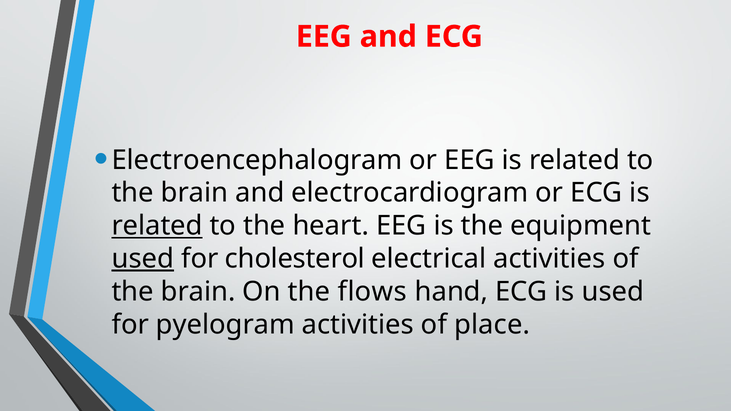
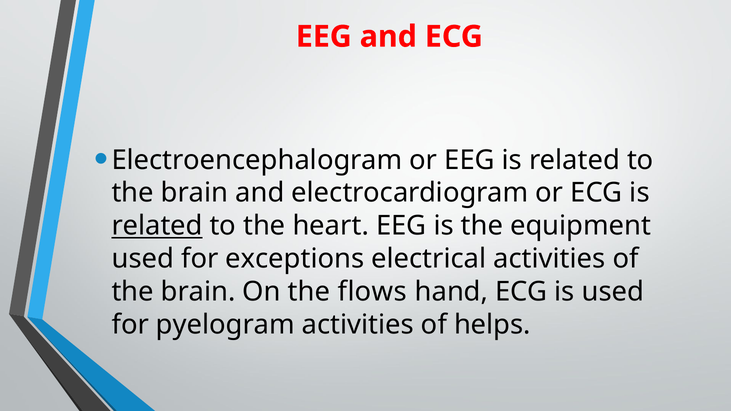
used underline: present -> none (143, 259)
cholesterol: cholesterol -> exceptions (295, 259)
place: place -> helps (492, 325)
